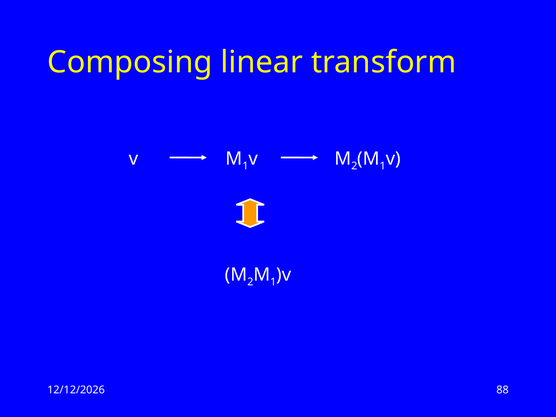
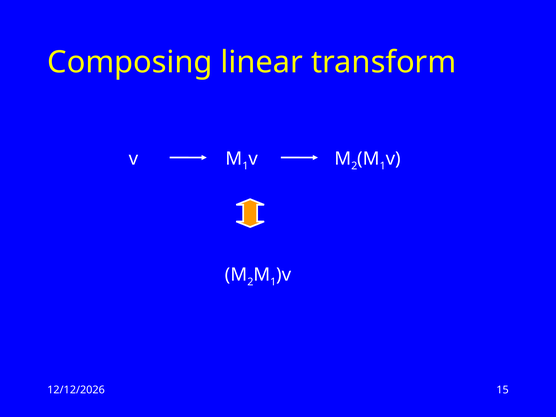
88: 88 -> 15 (503, 390)
